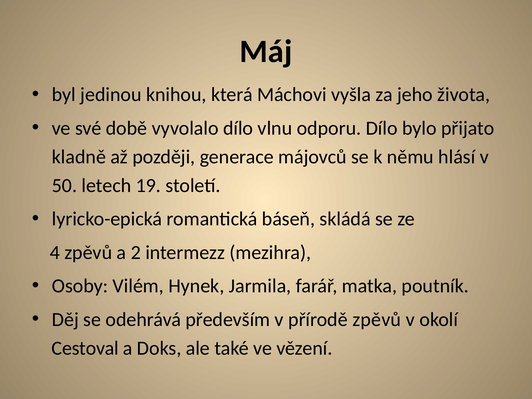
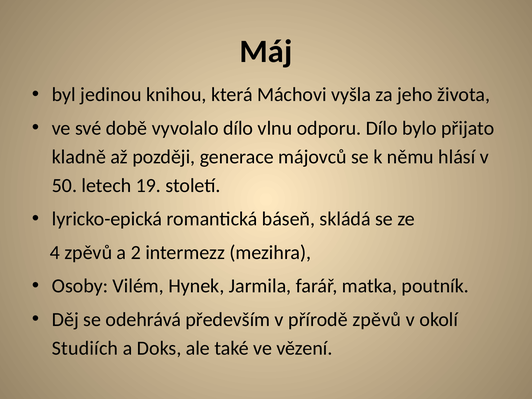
Cestoval: Cestoval -> Studiích (85, 348)
